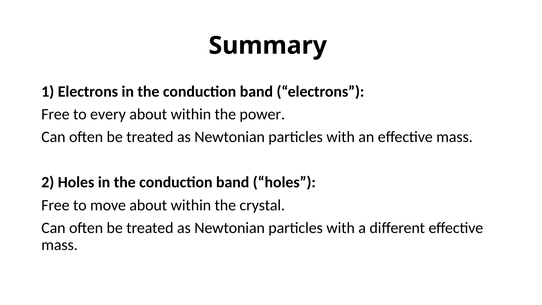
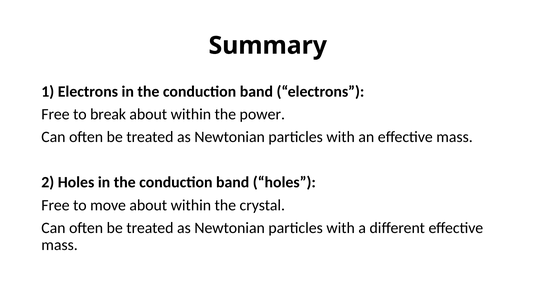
every: every -> break (108, 114)
